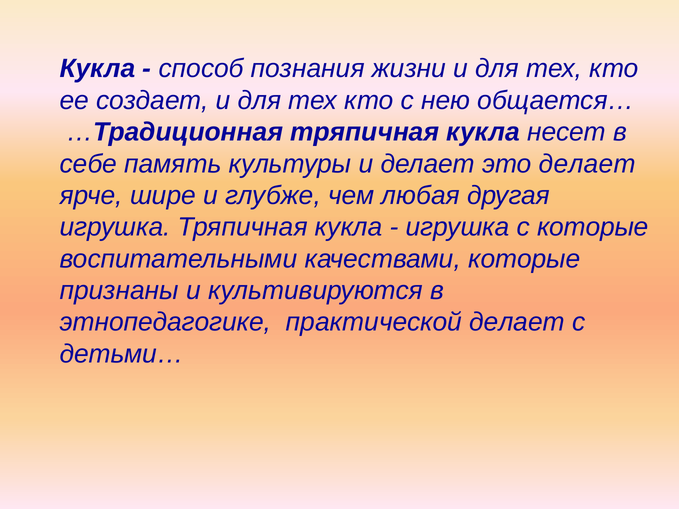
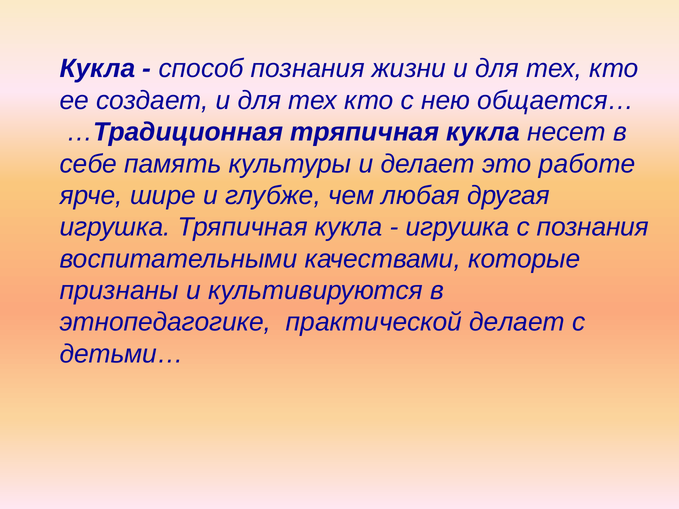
это делает: делает -> работе (587, 164)
с которые: которые -> познания (593, 227)
